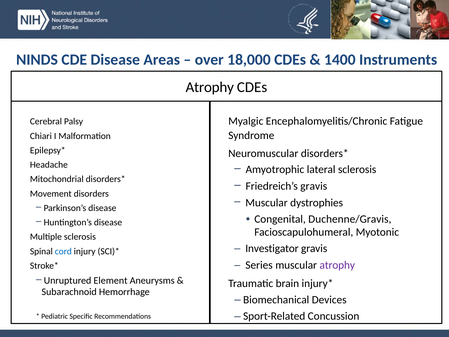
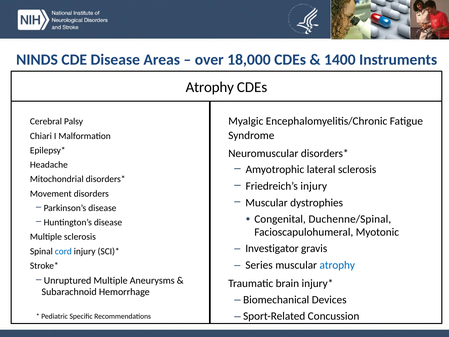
Friedreich’s gravis: gravis -> injury (314, 186)
Duchenne/Gravis: Duchenne/Gravis -> Duchenne/Spinal (350, 219)
atrophy colour: purple -> blue (337, 265)
Unruptured Element: Element -> Multiple (111, 280)
